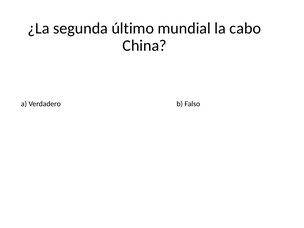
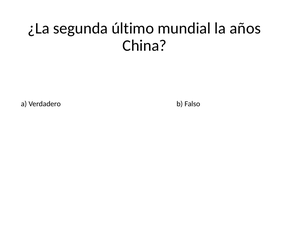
cabo: cabo -> años (245, 28)
